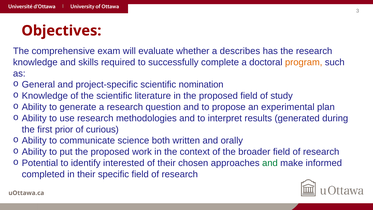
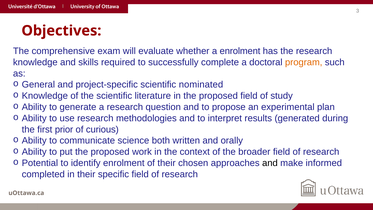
a describes: describes -> enrolment (240, 51)
nomination: nomination -> nominated (201, 85)
identify interested: interested -> enrolment (124, 163)
and colour: green -> black (270, 163)
